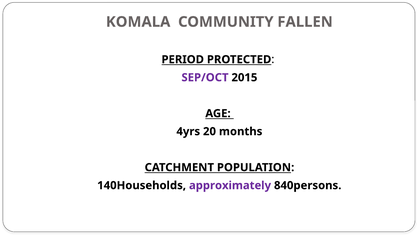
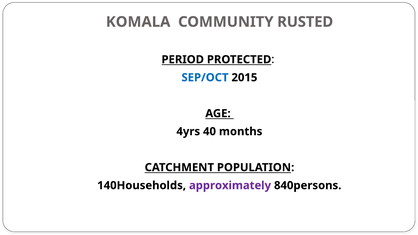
FALLEN: FALLEN -> RUSTED (305, 22)
SEP/OCT colour: purple -> blue (205, 78)
20: 20 -> 40 (209, 132)
